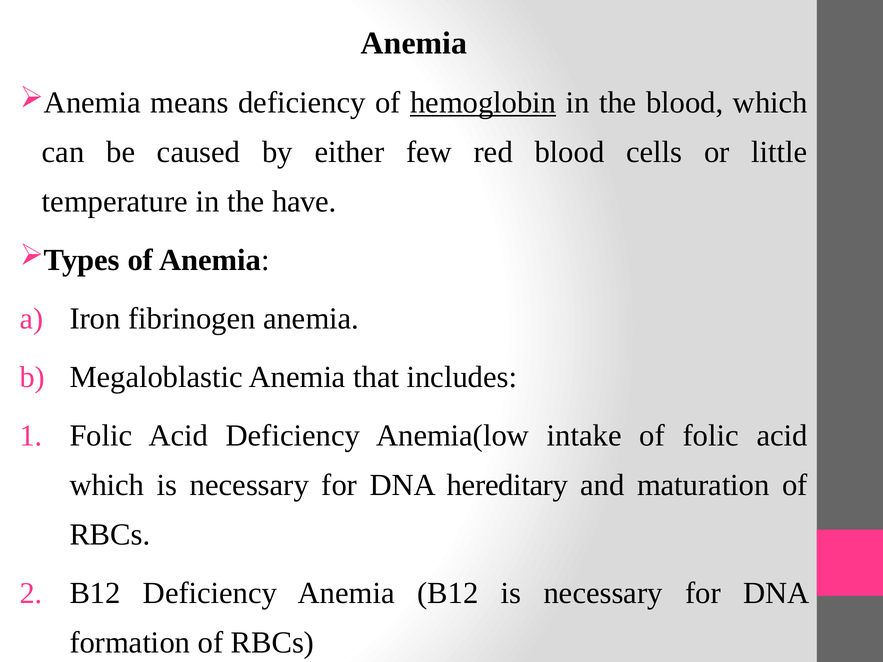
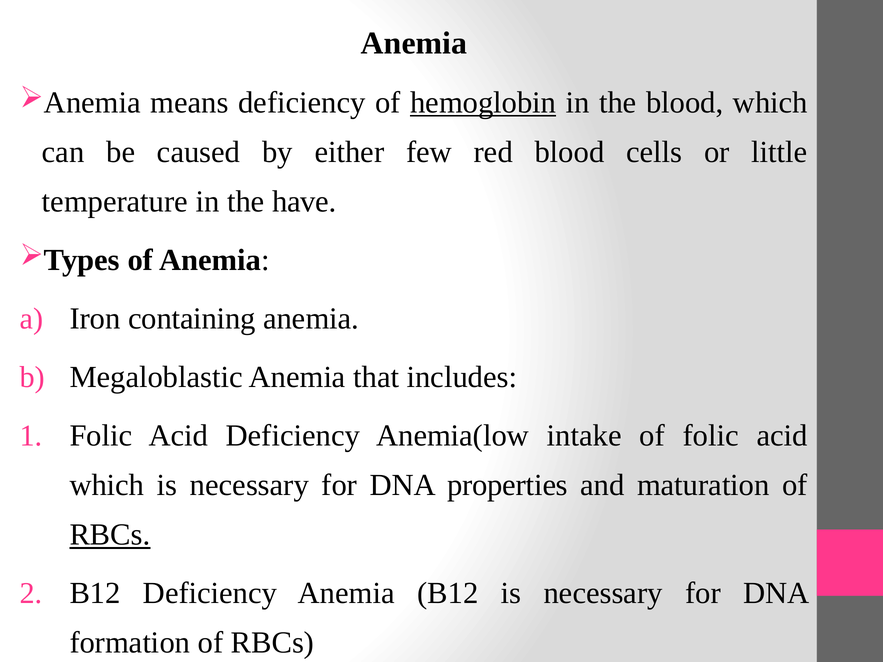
fibrinogen: fibrinogen -> containing (192, 319)
hereditary: hereditary -> properties (507, 485)
RBCs underline: none -> present (110, 535)
